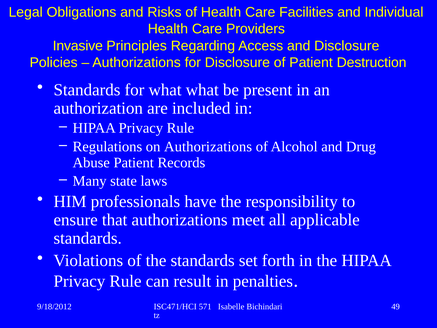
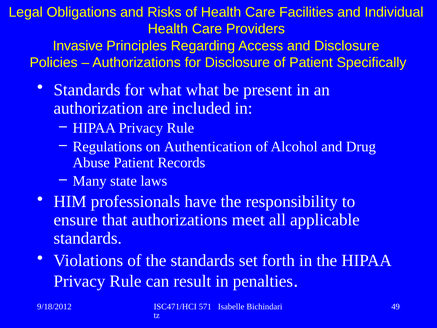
Destruction: Destruction -> Specifically (372, 62)
on Authorizations: Authorizations -> Authentication (208, 147)
